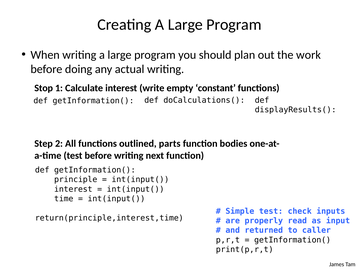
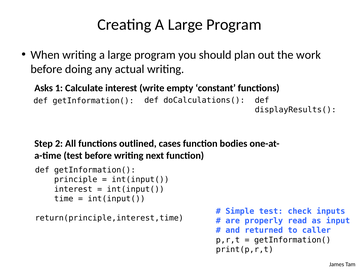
Stop: Stop -> Asks (44, 88)
parts: parts -> cases (170, 143)
